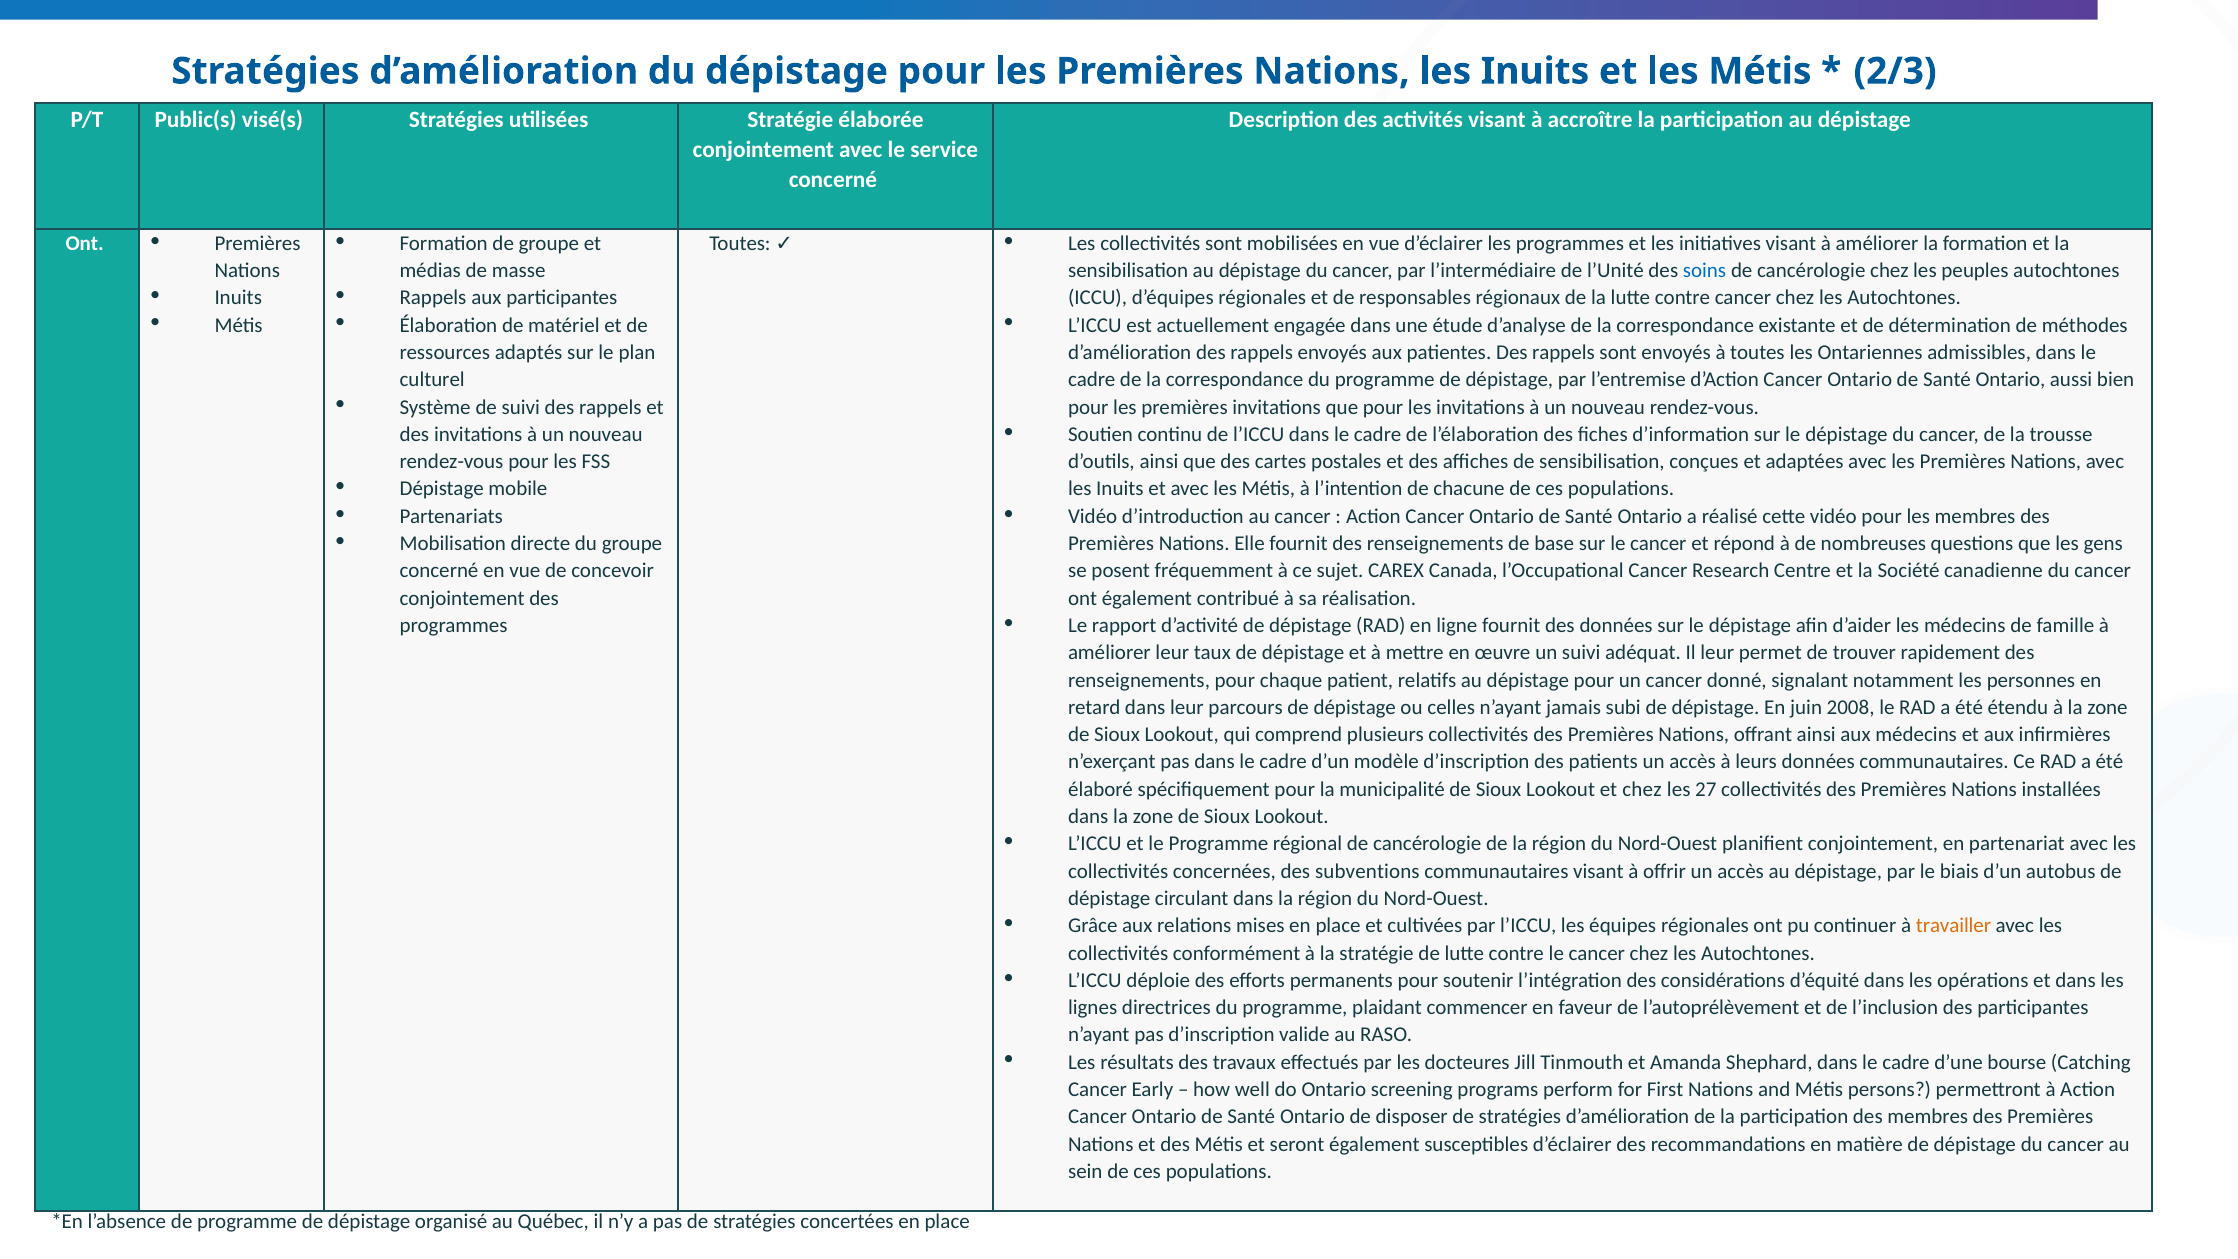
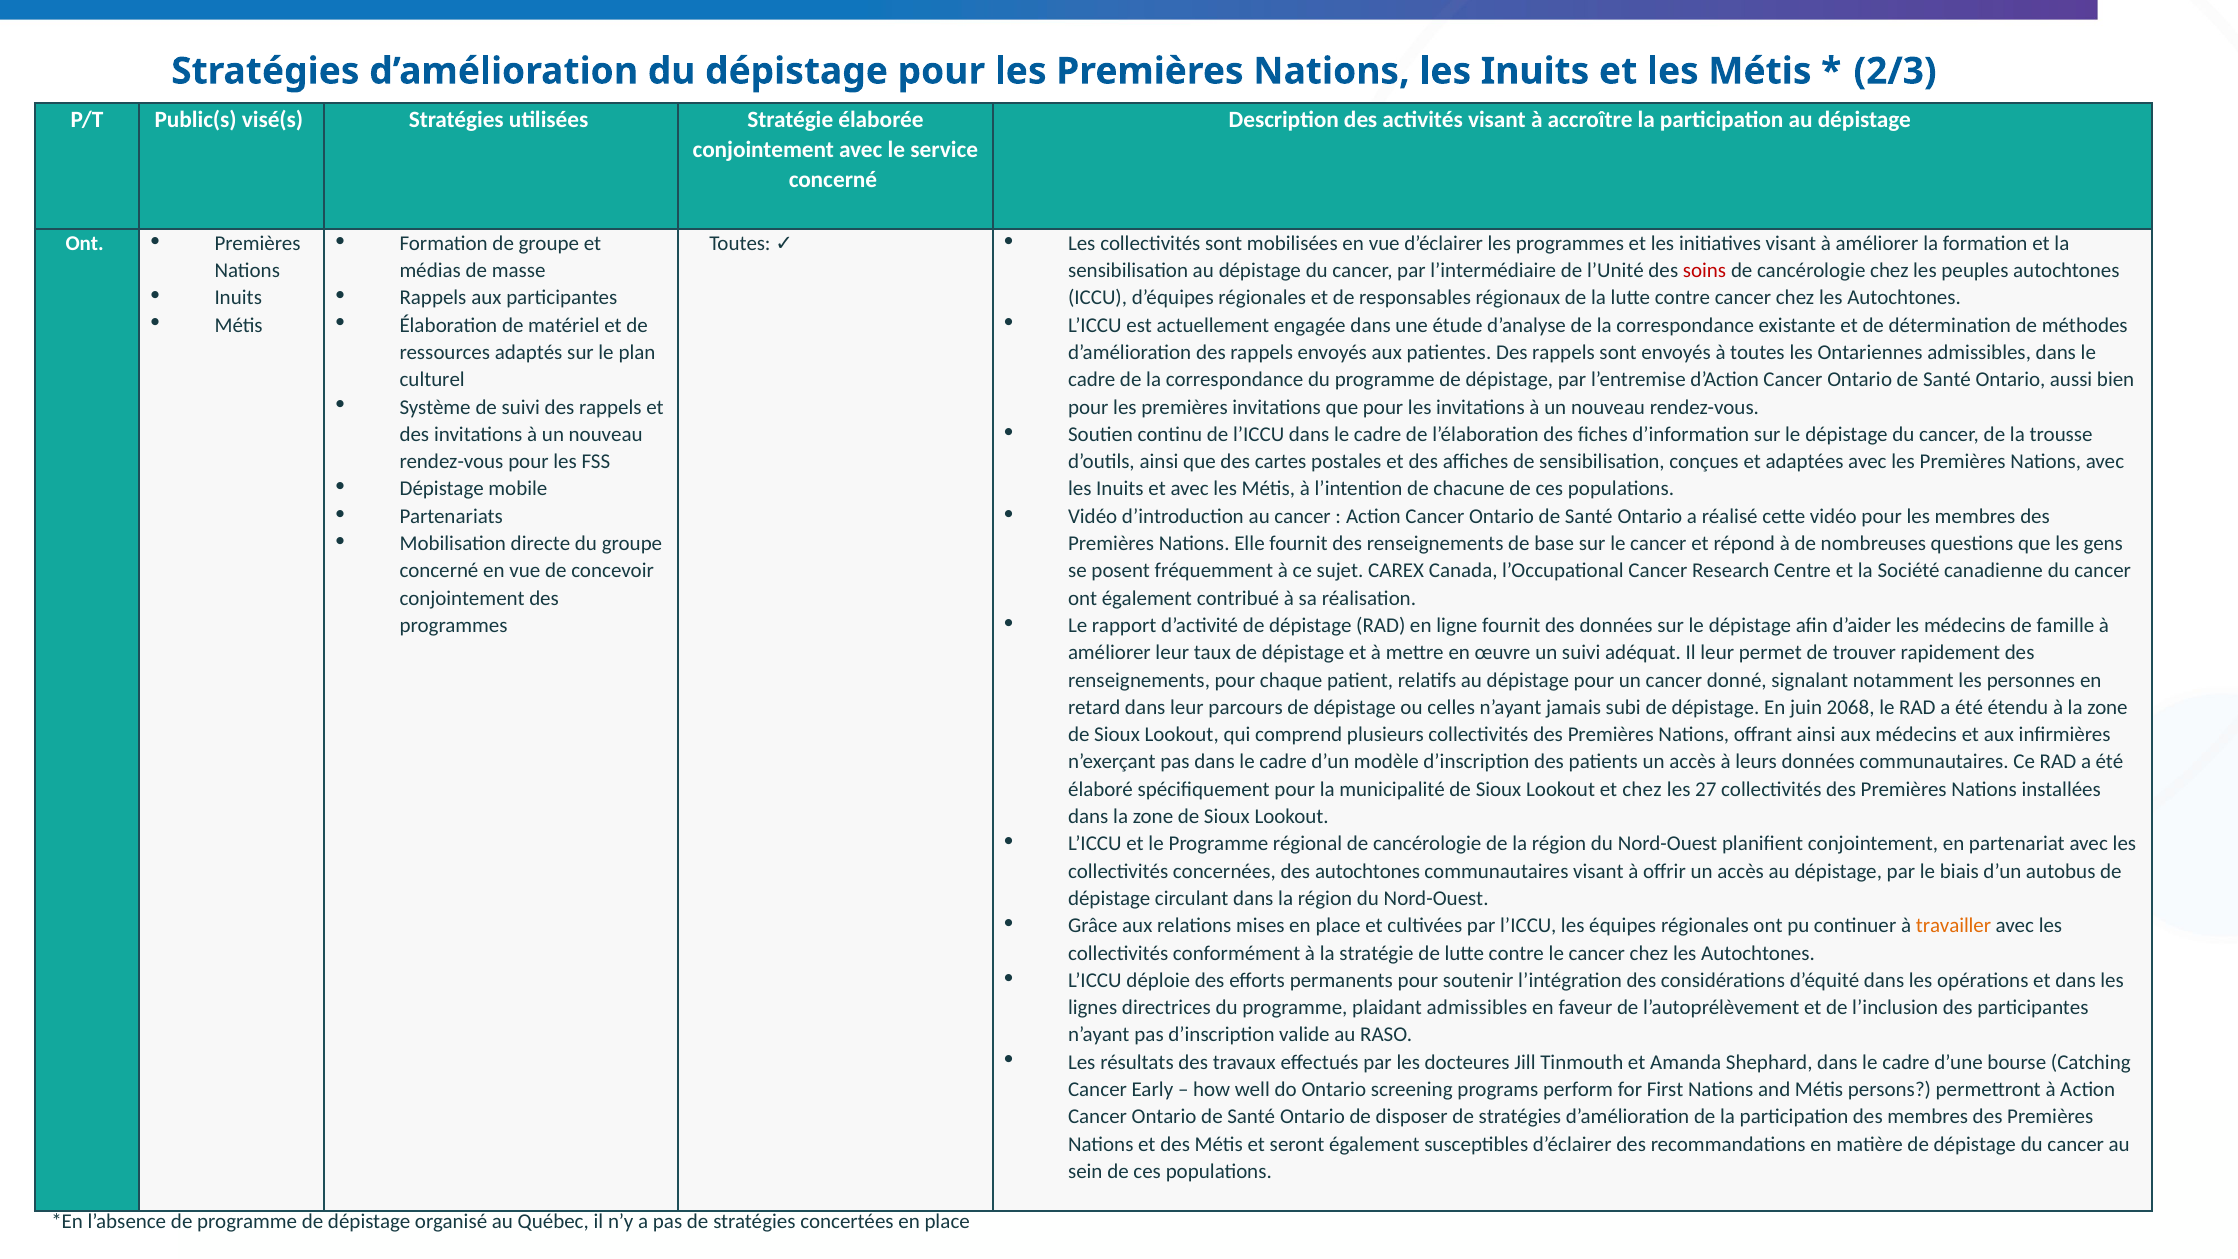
soins colour: blue -> red (1705, 271)
2008: 2008 -> 2068 (1851, 707)
des subventions: subventions -> autochtones (1368, 871)
plaidant commencer: commencer -> admissibles (1477, 1008)
